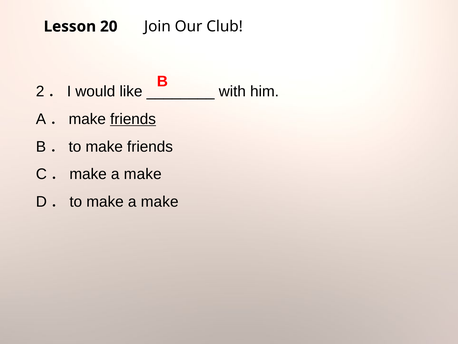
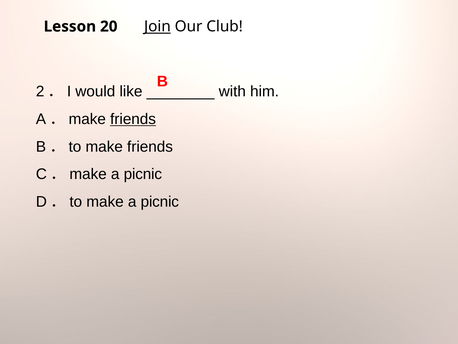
Join underline: none -> present (157, 26)
C．make a make: make -> picnic (143, 174)
make a make: make -> picnic (160, 201)
